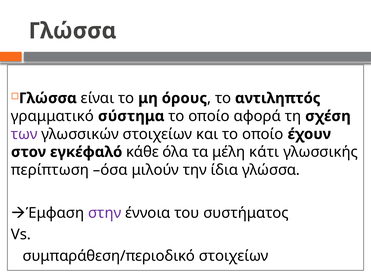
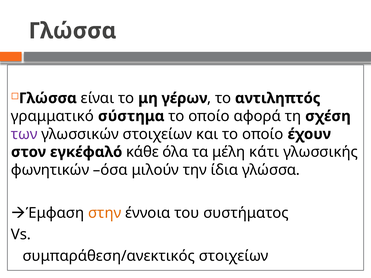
όρους: όρους -> γέρων (184, 98)
περίπτωση: περίπτωση -> φωνητικών (50, 170)
στην colour: purple -> orange (105, 213)
συμπαράθεση/περιοδικό: συμπαράθεση/περιοδικό -> συμπαράθεση/ανεκτικός (109, 256)
